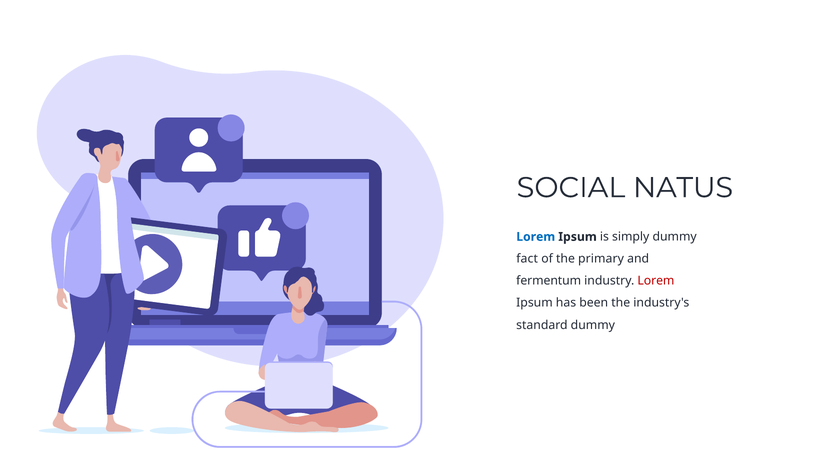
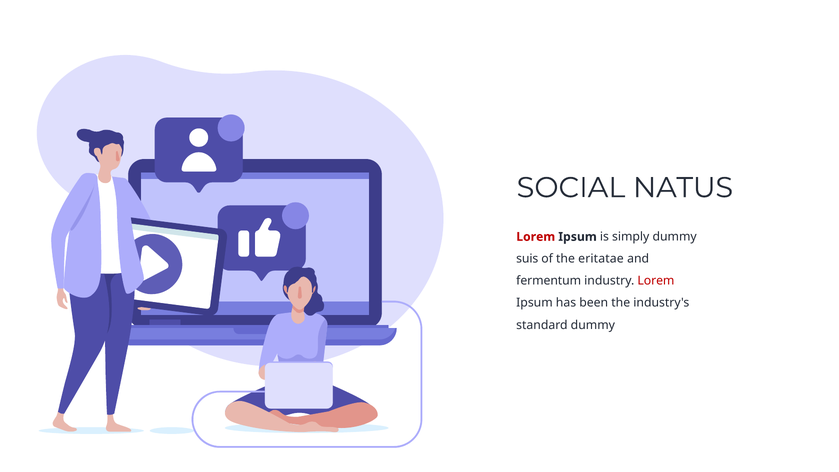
Lorem colour: blue -> red (536, 237)
fact: fact -> suis (527, 259)
primary: primary -> eritatae (601, 259)
